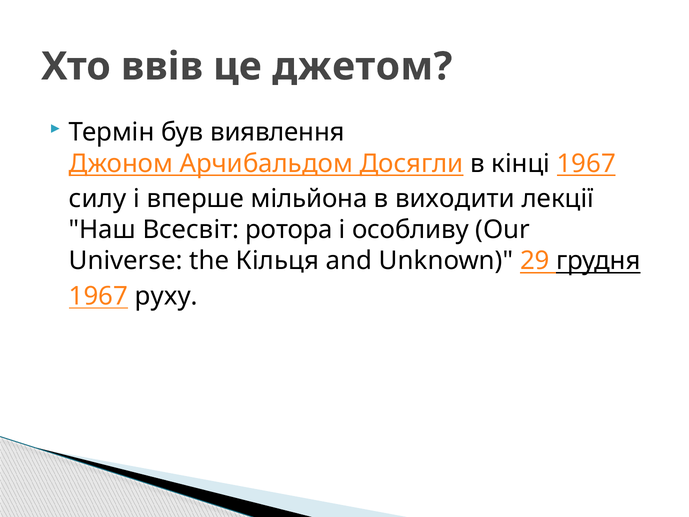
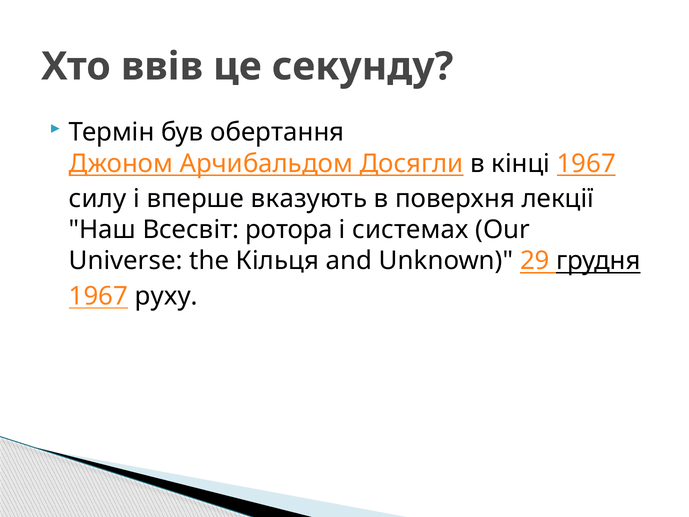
джетом: джетом -> секунду (363, 66)
виявлення: виявлення -> обертання (277, 132)
мільйона: мільйона -> вказують (309, 199)
виходити: виходити -> поверхня (455, 199)
особливу: особливу -> системах (410, 230)
